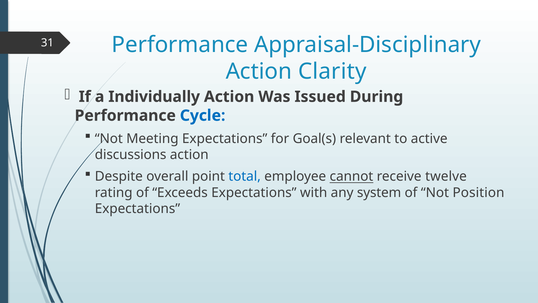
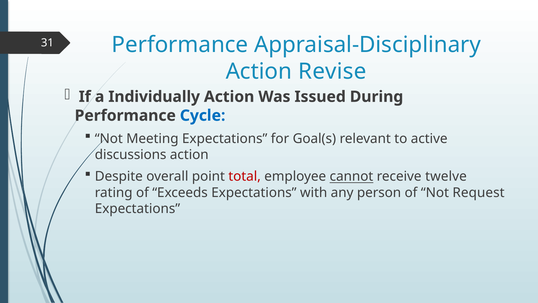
Clarity: Clarity -> Revise (332, 71)
total colour: blue -> red (245, 176)
system: system -> person (379, 192)
Position: Position -> Request (479, 192)
